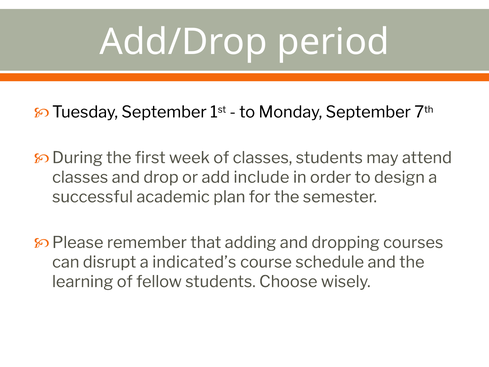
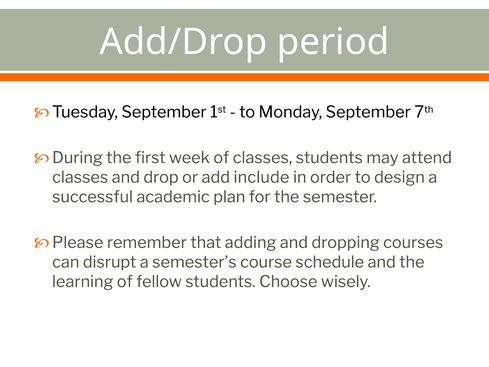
indicated’s: indicated’s -> semester’s (194, 262)
